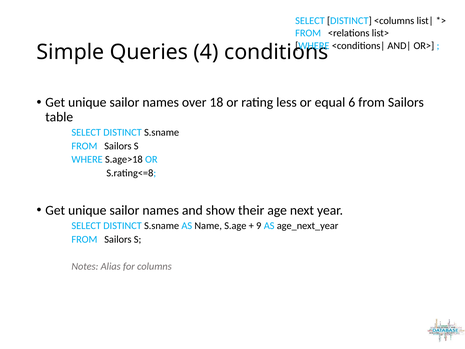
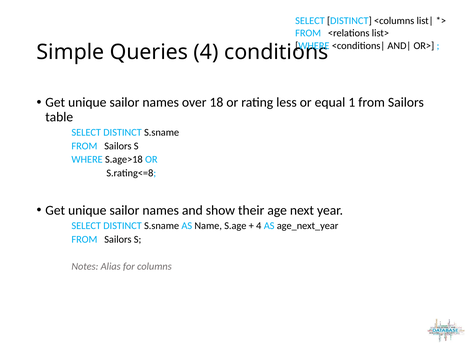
6: 6 -> 1 (352, 102)
9: 9 -> 4 (259, 226)
